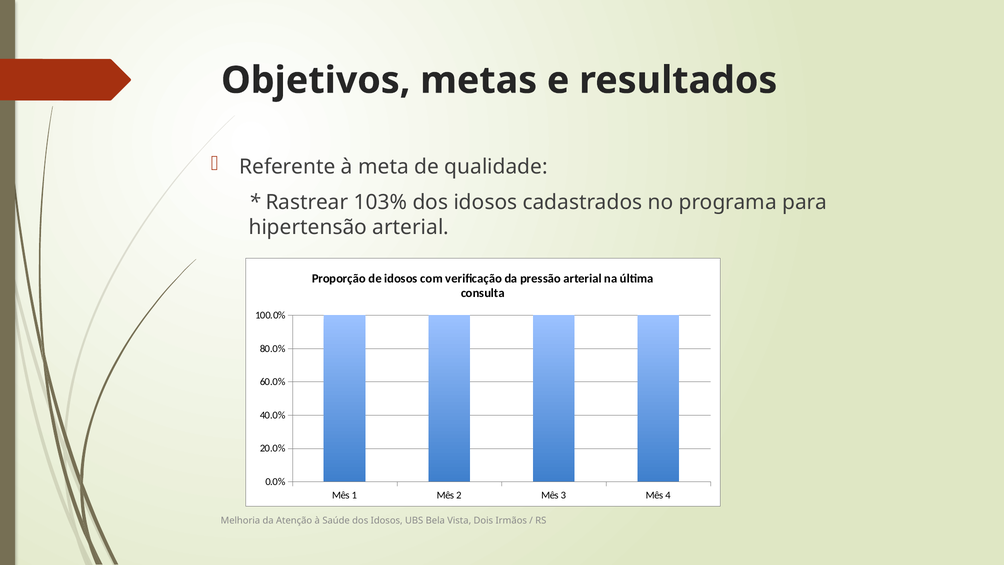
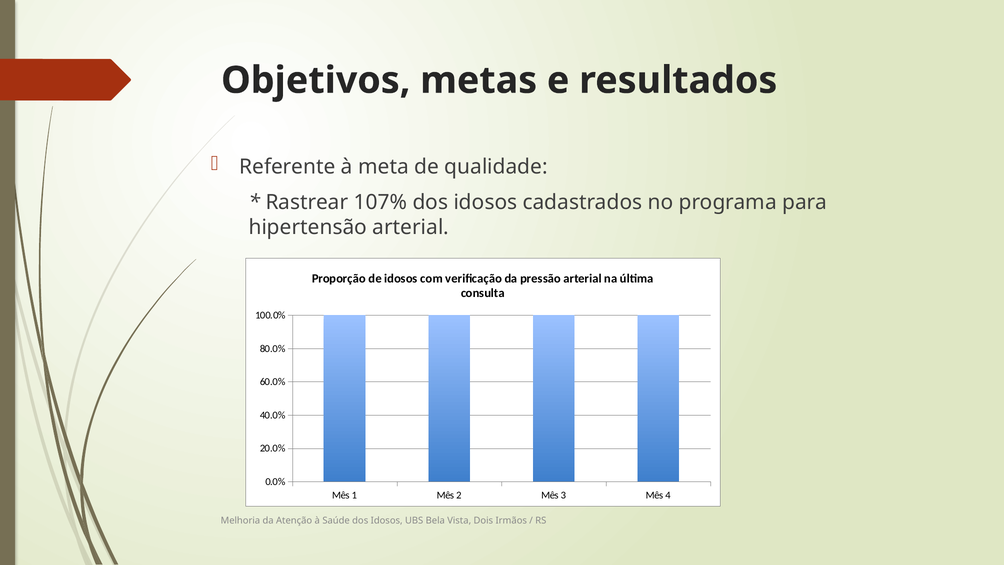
103%: 103% -> 107% (380, 202)
